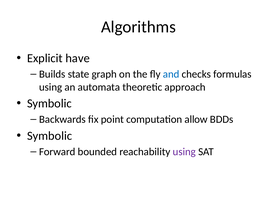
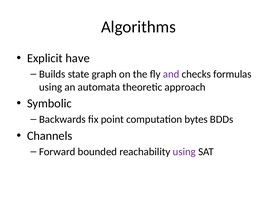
and colour: blue -> purple (171, 74)
allow: allow -> bytes (196, 119)
Symbolic: Symbolic -> Channels (50, 136)
